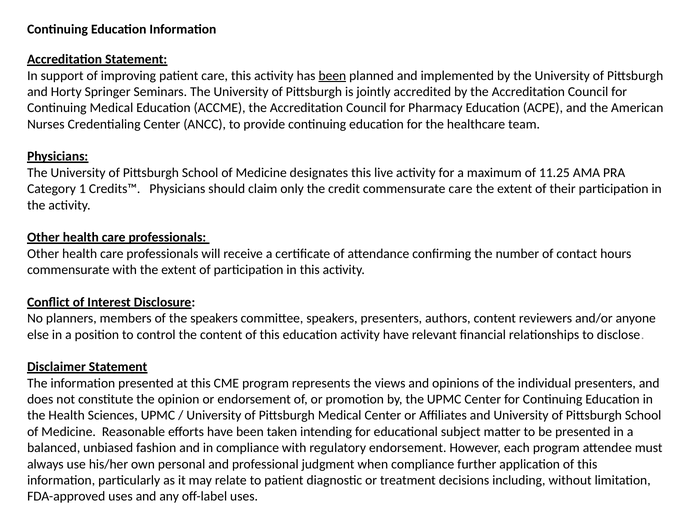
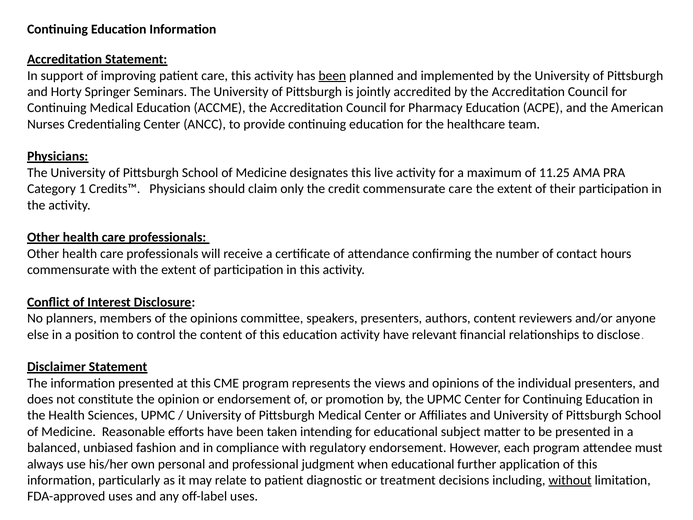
the speakers: speakers -> opinions (214, 318)
when compliance: compliance -> educational (423, 464)
without underline: none -> present (570, 480)
